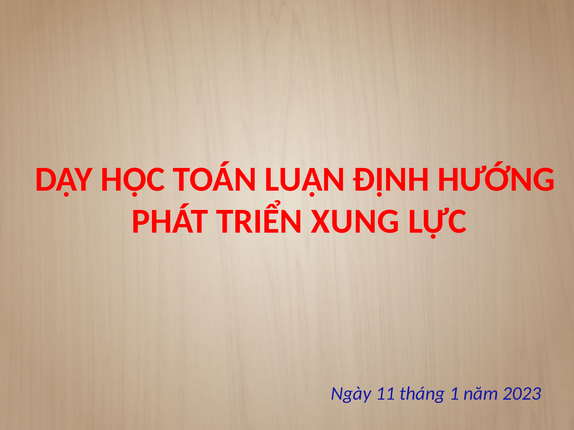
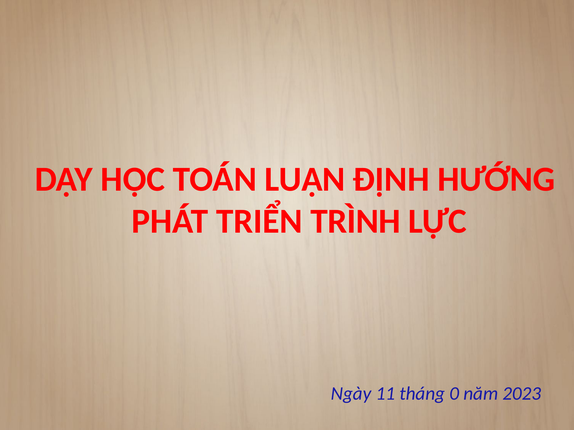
XUNG: XUNG -> TRÌNH (356, 221)
1: 1 -> 0 (454, 394)
